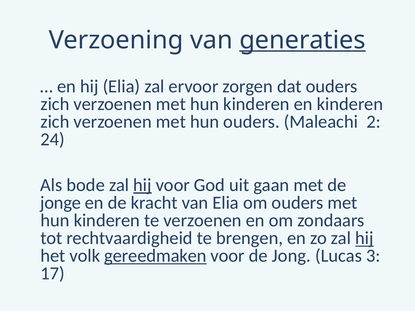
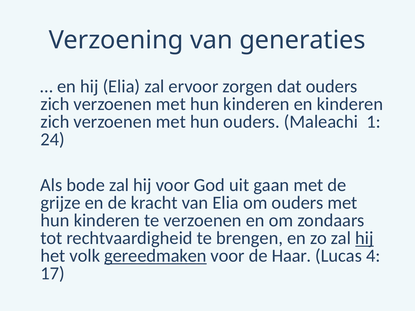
generaties underline: present -> none (303, 40)
2: 2 -> 1 (374, 122)
hij underline: present -> none (142, 185)
jonge: jonge -> grijze (60, 203)
Jong: Jong -> Haar (292, 256)
3: 3 -> 4 (373, 256)
